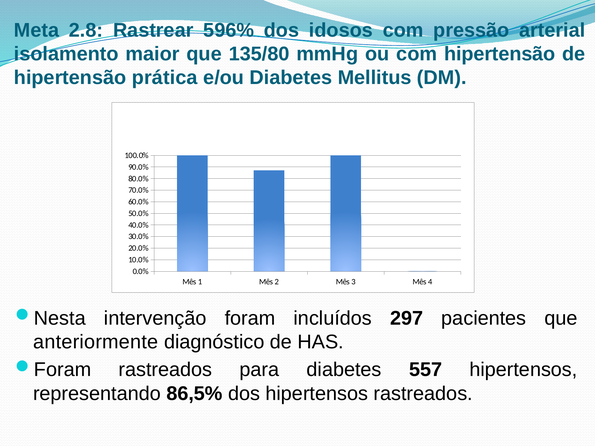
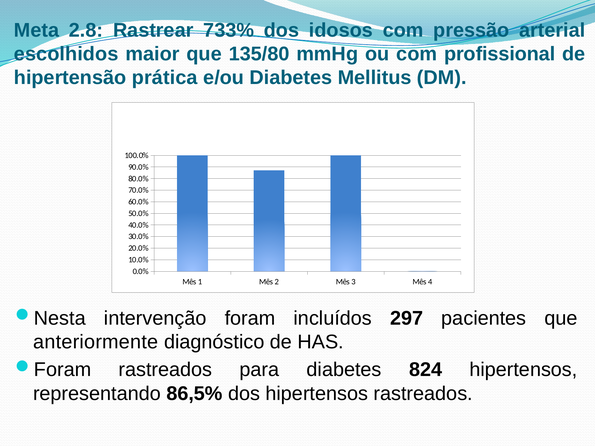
596%: 596% -> 733% (229, 30)
isolamento: isolamento -> escolhidos (66, 54)
com hipertensão: hipertensão -> profissional (500, 54)
557: 557 -> 824 (426, 370)
